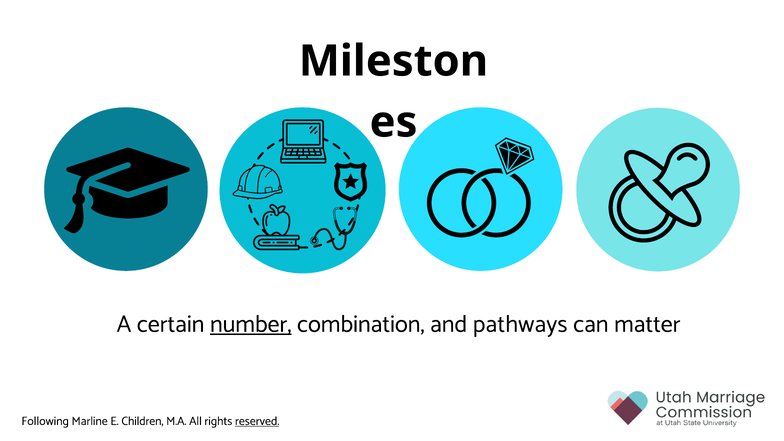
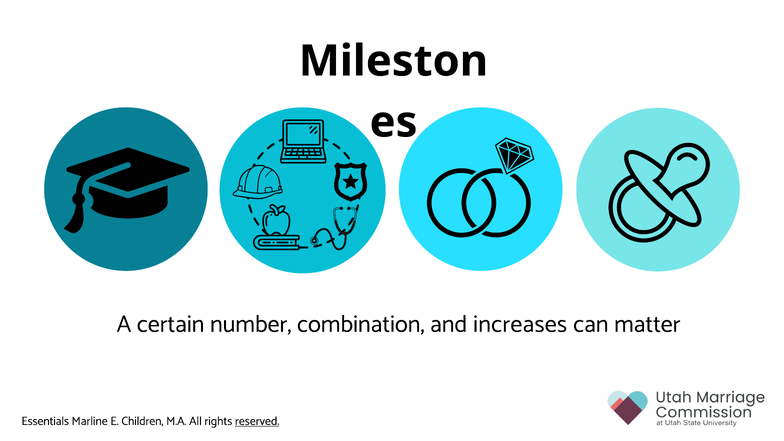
number underline: present -> none (251, 324)
pathways: pathways -> increases (520, 324)
Following: Following -> Essentials (45, 421)
